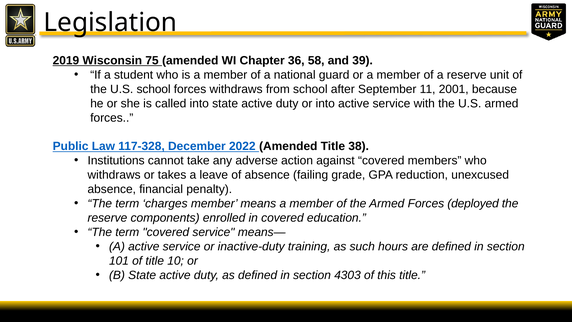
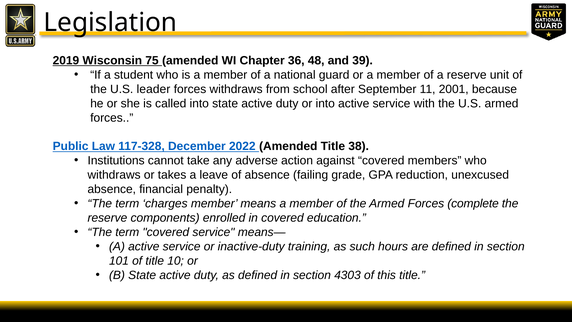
58: 58 -> 48 (316, 60)
U.S school: school -> leader (153, 89)
deployed: deployed -> complete (473, 203)
